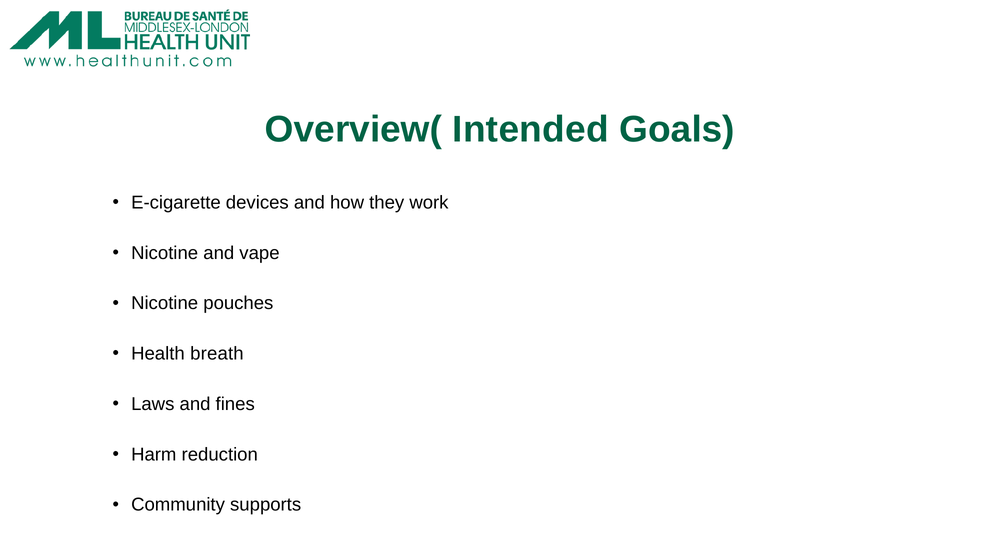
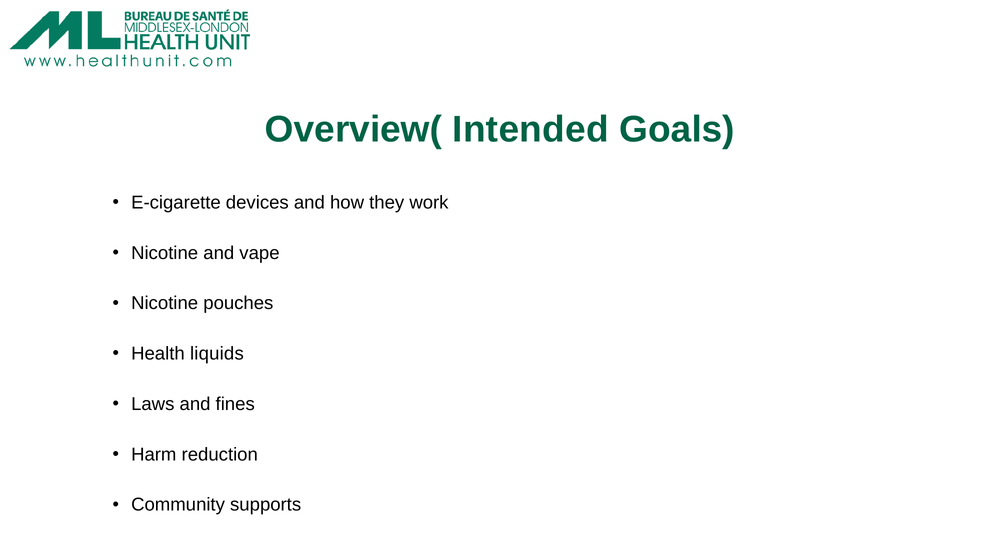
breath: breath -> liquids (217, 354)
